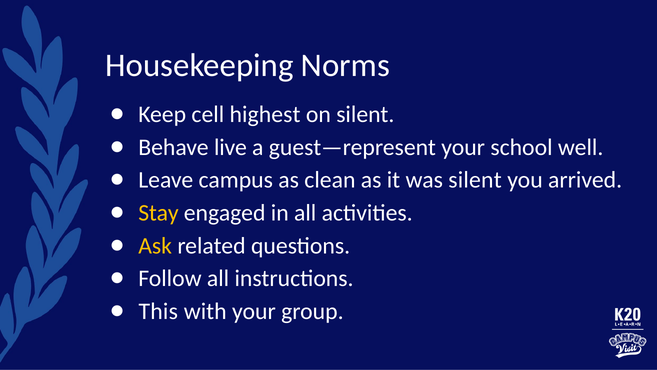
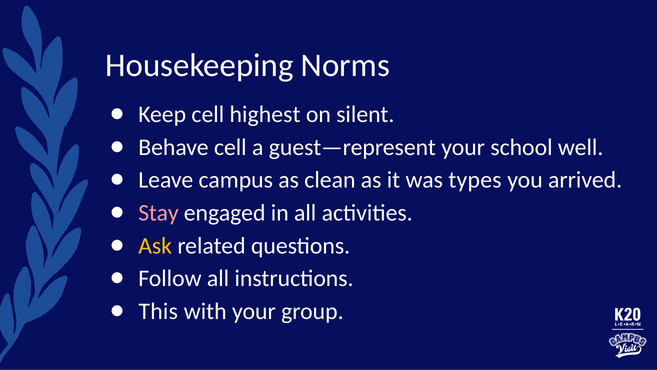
Behave live: live -> cell (230, 147)
was silent: silent -> types (475, 180)
Stay colour: yellow -> pink (158, 213)
